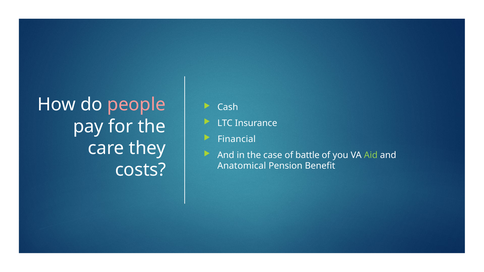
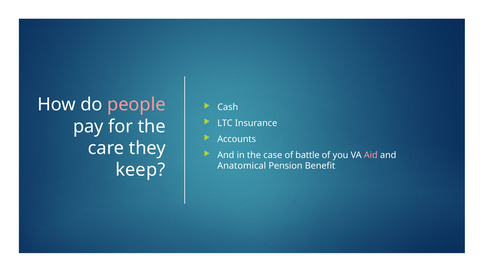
Financial: Financial -> Accounts (237, 139)
Aid colour: light green -> pink (371, 155)
costs: costs -> keep (140, 170)
